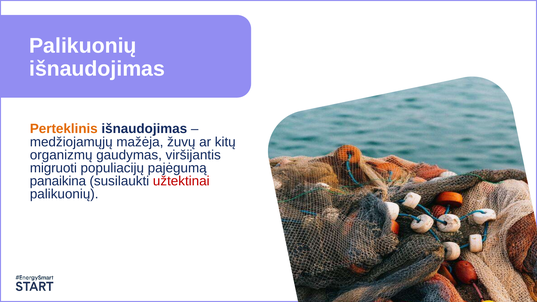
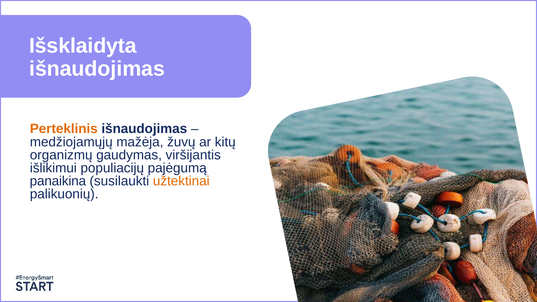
Palikuonių: Palikuonių -> Išsklaidyta (83, 46)
migruoti: migruoti -> išlikimui (53, 168)
užtektinai colour: red -> orange (181, 181)
